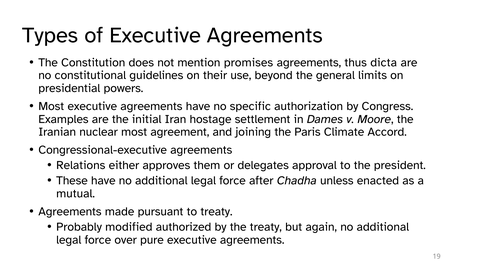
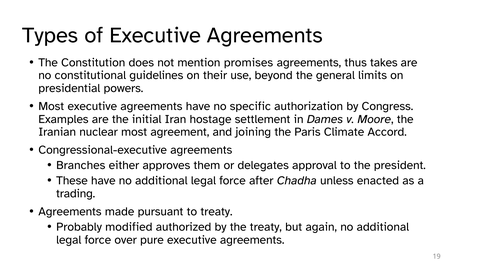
dicta: dicta -> takes (384, 62)
Relations: Relations -> Branches (81, 165)
mutual: mutual -> trading (76, 193)
